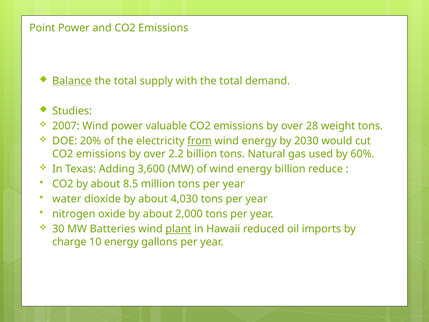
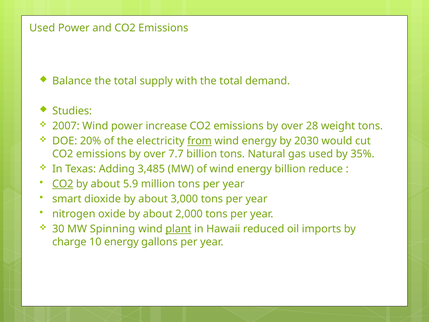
Point: Point -> Used (42, 28)
Balance underline: present -> none (72, 81)
valuable: valuable -> increase (166, 126)
2.2: 2.2 -> 7.7 (176, 154)
60%: 60% -> 35% (362, 154)
3,600: 3,600 -> 3,485 (151, 169)
CO2 underline: none -> present (63, 184)
8.5: 8.5 -> 5.9 (131, 184)
water: water -> smart (67, 199)
4,030: 4,030 -> 3,000 (184, 199)
Batteries: Batteries -> Spinning (113, 229)
